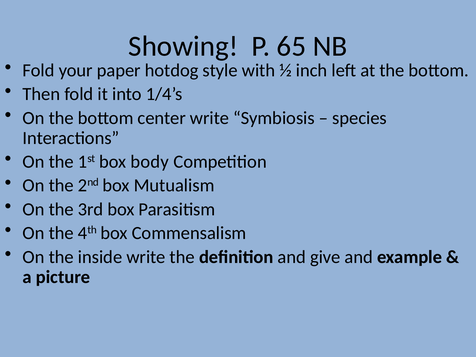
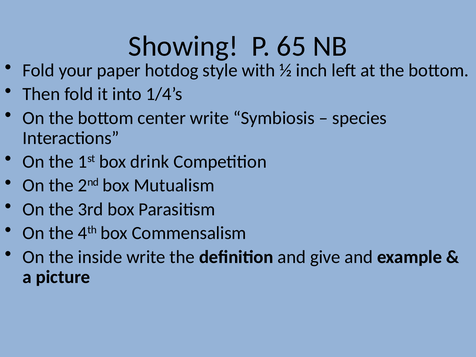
body: body -> drink (150, 162)
